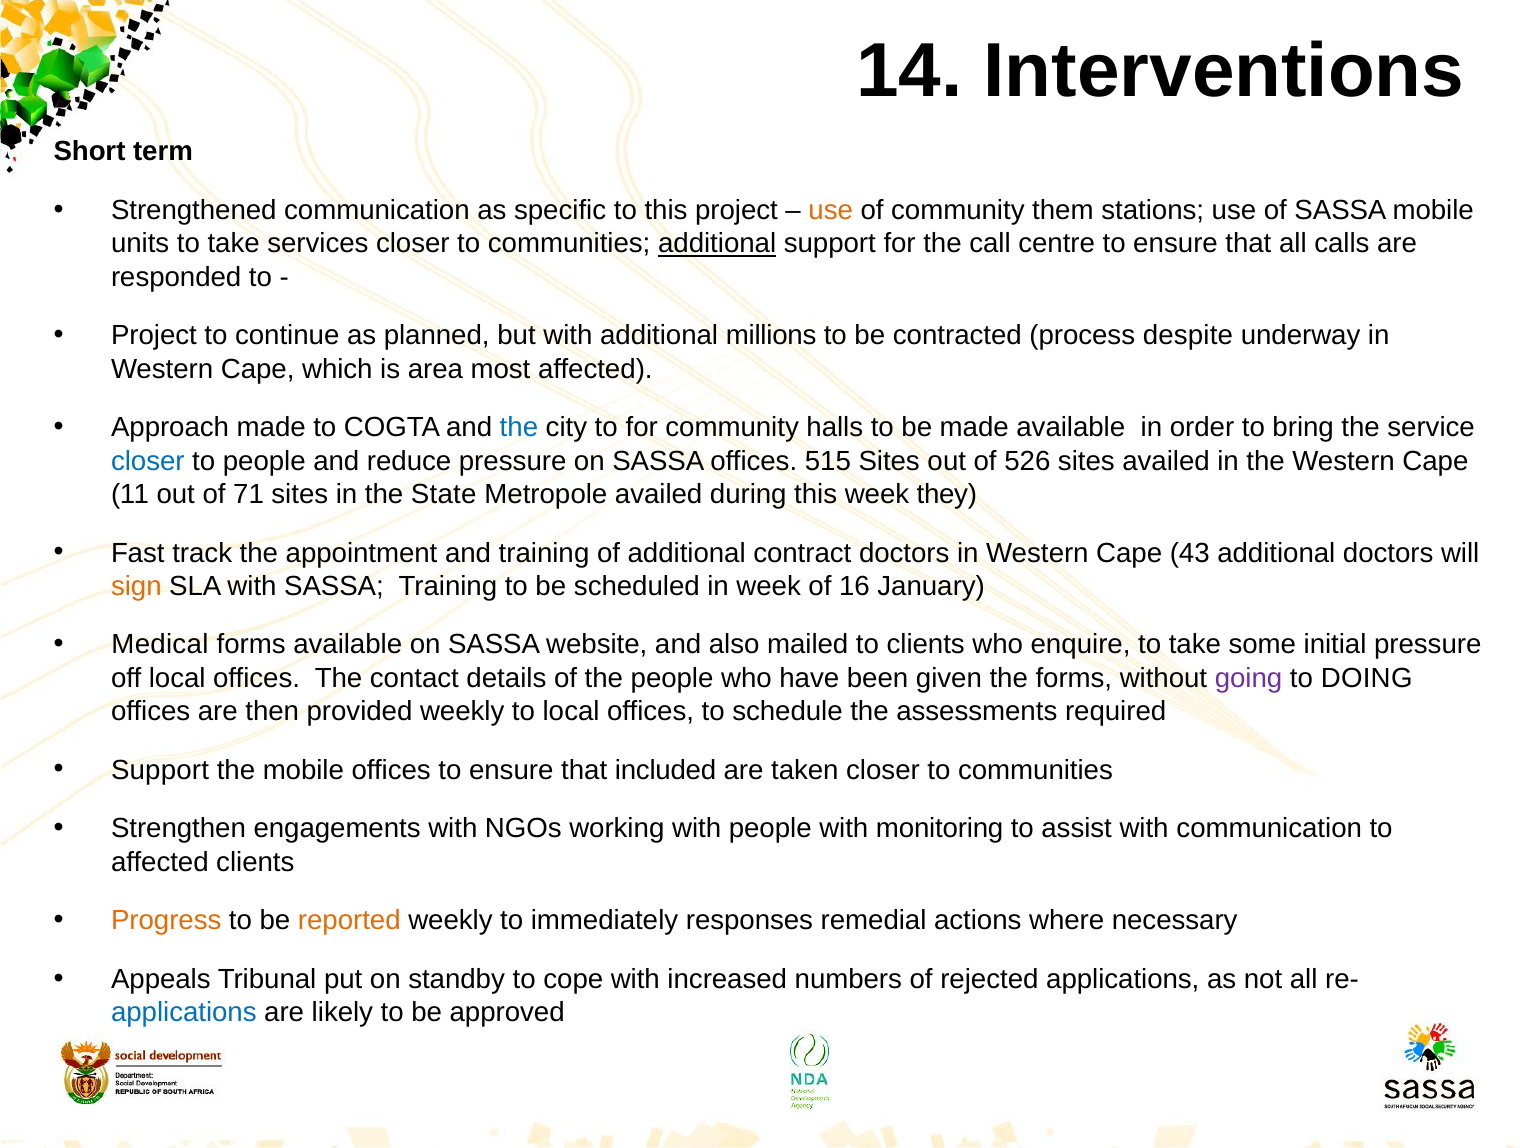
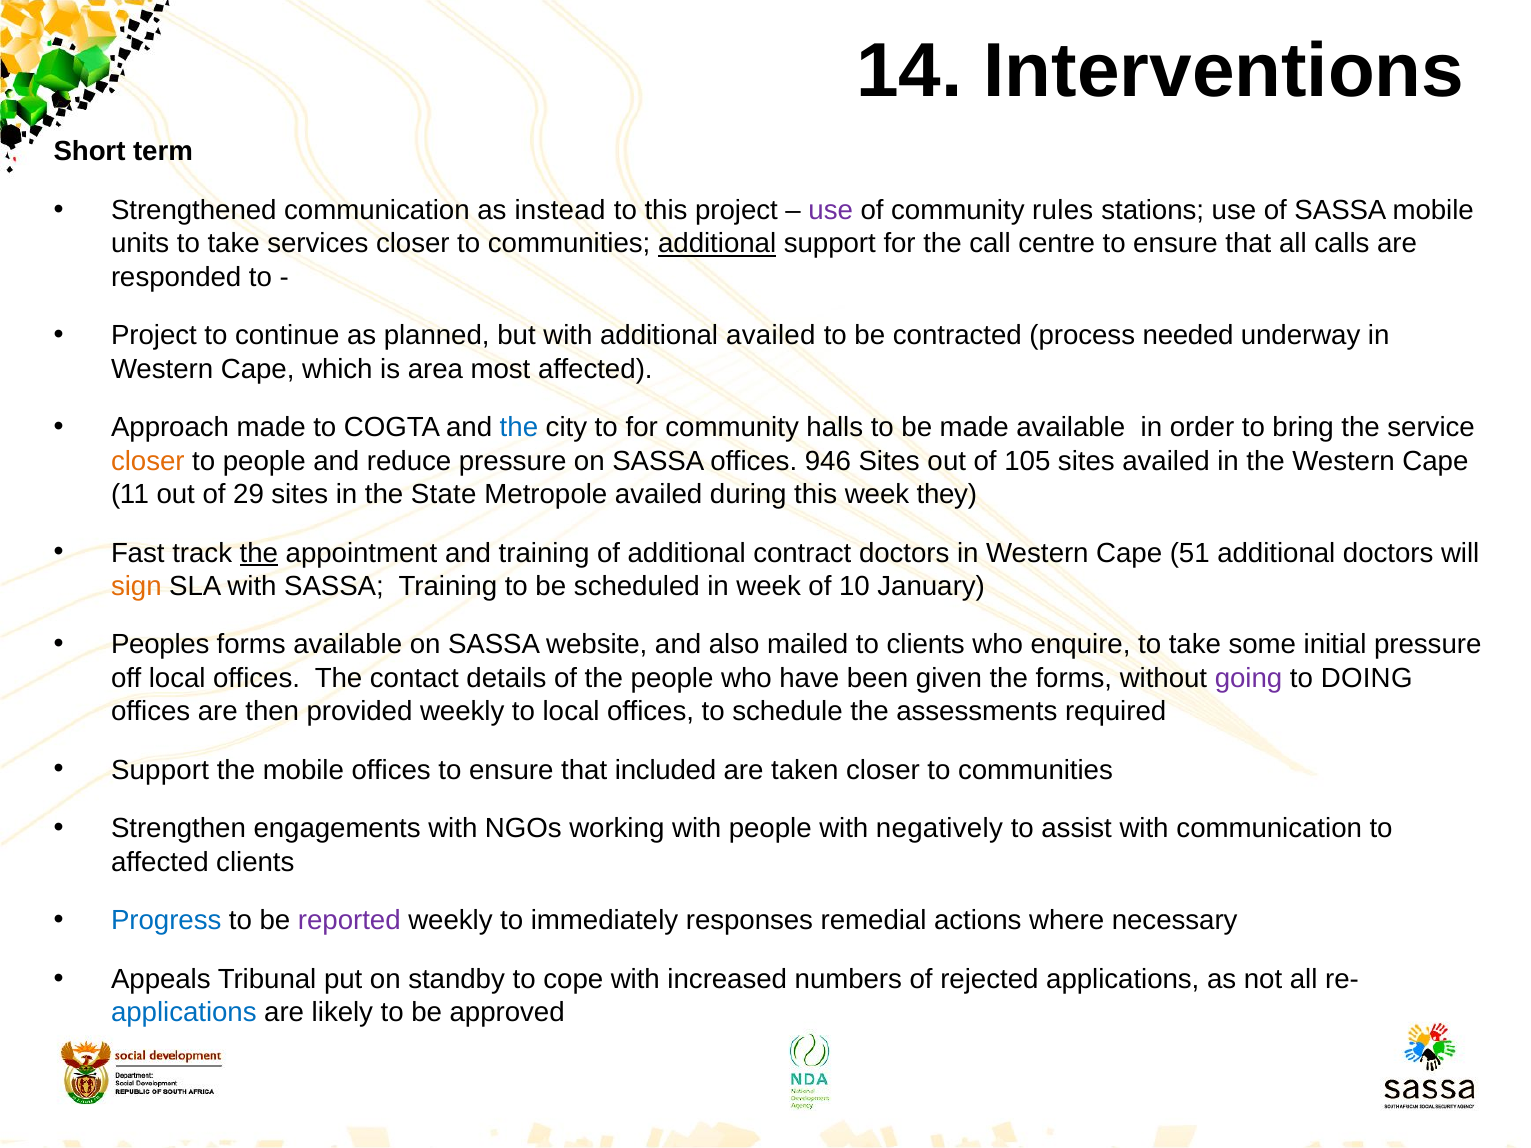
specific: specific -> instead (560, 211)
use colour: orange -> purple (831, 211)
them: them -> rules (1063, 211)
additional millions: millions -> availed (771, 336)
despite: despite -> needed (1188, 336)
closer colour: blue -> orange (148, 461)
515: 515 -> 946 (828, 461)
526: 526 -> 105 (1027, 461)
71: 71 -> 29 (249, 494)
the underline: none -> present (259, 553)
43: 43 -> 51 (1190, 553)
16: 16 -> 10 (854, 586)
Medical: Medical -> Peoples (160, 645)
monitoring: monitoring -> negatively (939, 829)
Progress colour: orange -> blue (166, 921)
reported colour: orange -> purple (349, 921)
